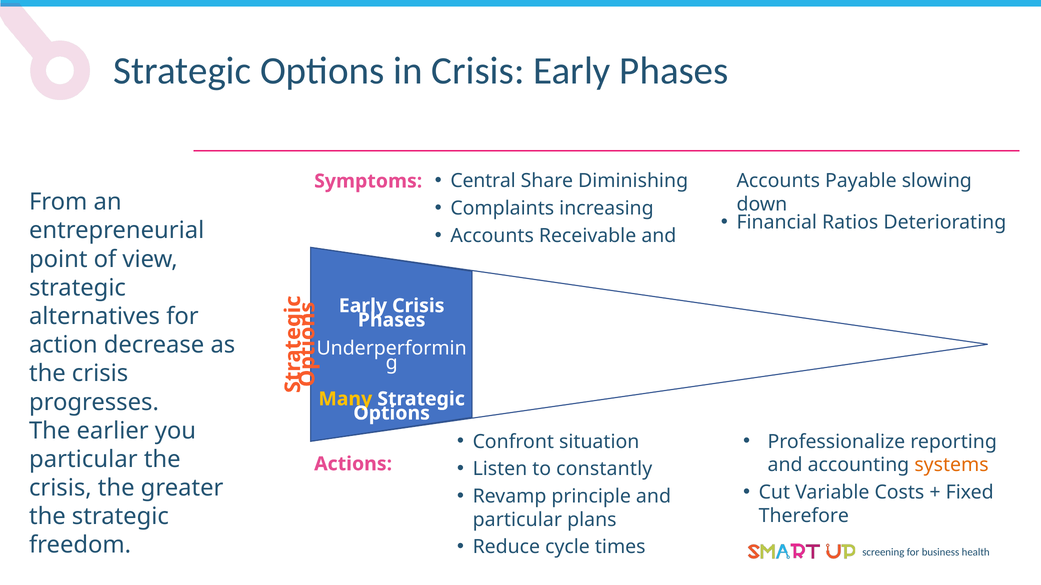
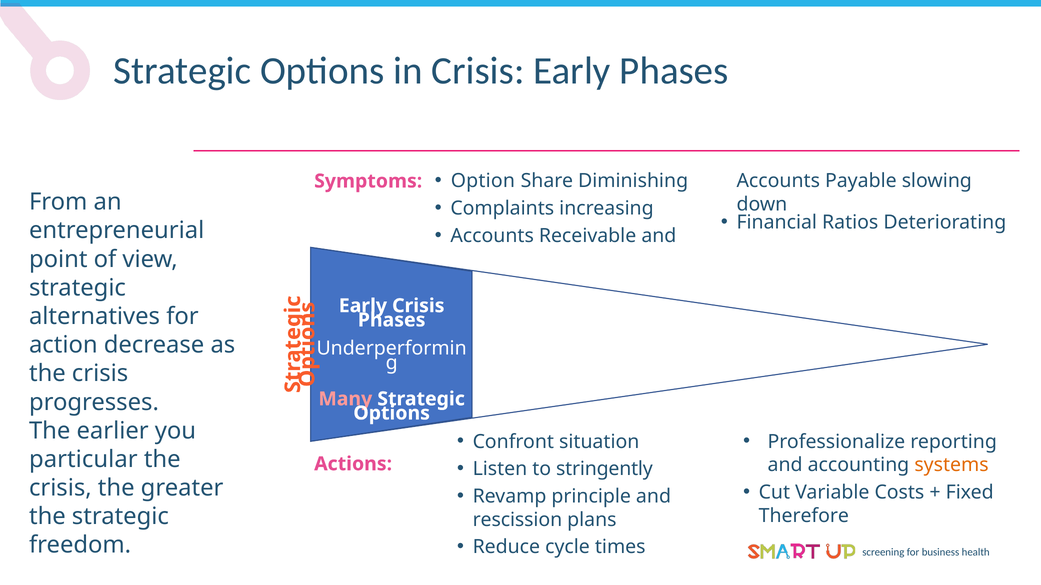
Central: Central -> Option (483, 181)
Many colour: yellow -> pink (345, 399)
constantly: constantly -> stringently (604, 469)
particular: particular -> rescission (517, 520)
